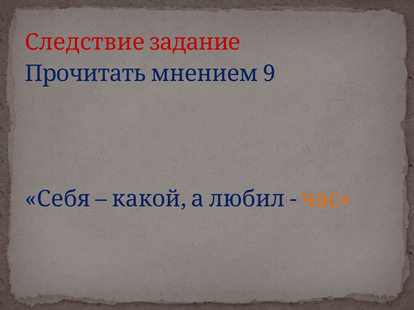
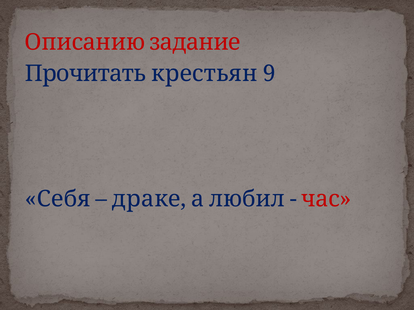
Следствие: Следствие -> Описанию (85, 42)
мнением: мнением -> крестьян (204, 74)
какой: какой -> драке (149, 199)
час colour: orange -> red (326, 199)
